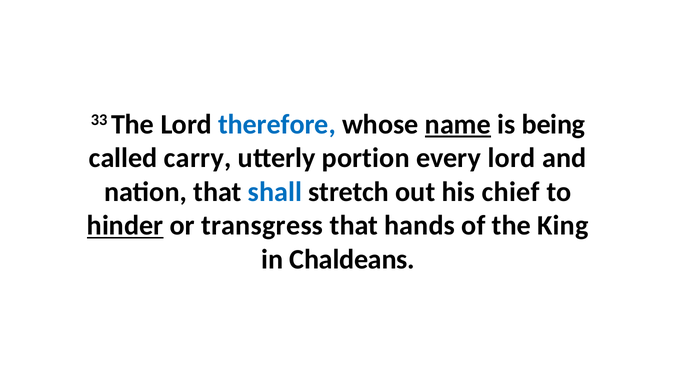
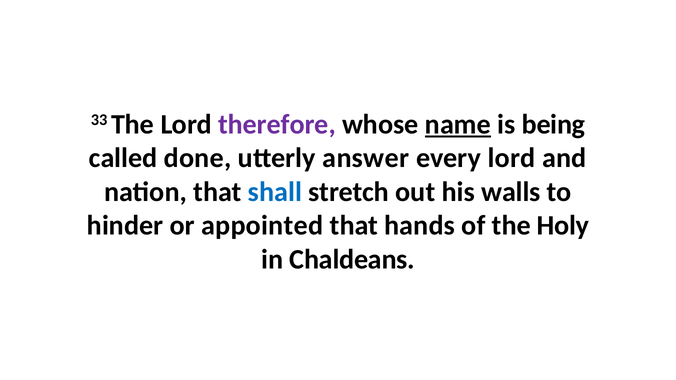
therefore colour: blue -> purple (277, 124)
carry: carry -> done (198, 158)
portion: portion -> answer (366, 158)
chief: chief -> walls (511, 192)
hinder underline: present -> none (125, 226)
transgress: transgress -> appointed (262, 226)
King: King -> Holy (563, 226)
